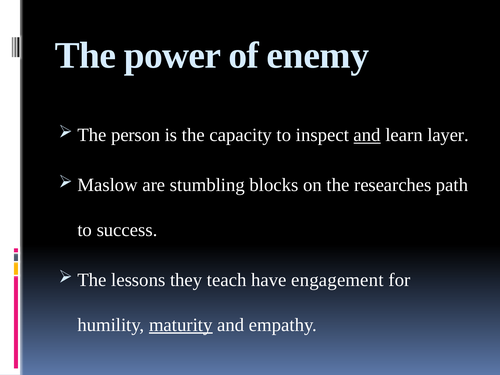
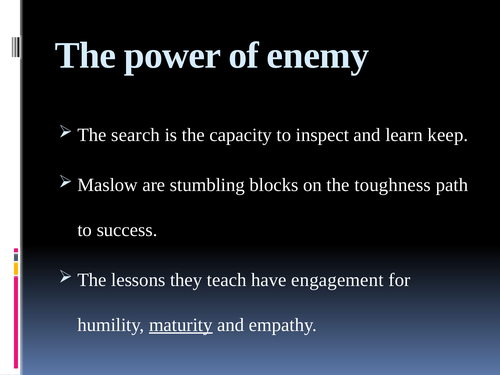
person: person -> search (136, 135)
and underline: present -> none (367, 135)
layer: layer -> keep (448, 135)
researches: researches -> toughness (393, 185)
